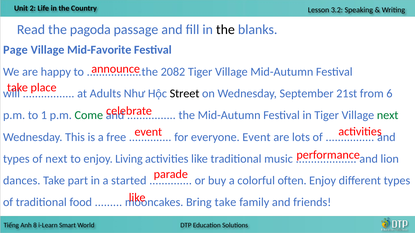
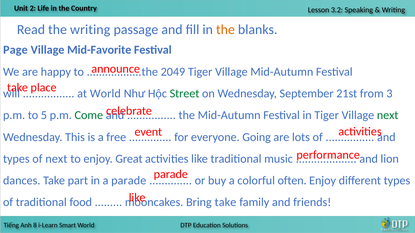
the pagoda: pagoda -> writing (90, 30)
the colour: black -> orange (225, 30)
2082: 2082 -> 2049 (173, 72)
at Adults: Adults -> World (105, 94)
Street colour: black -> green (185, 94)
6: 6 -> 3 (389, 94)
1: 1 -> 5 (44, 116)
everyone Event: Event -> Going (257, 137)
Living: Living -> Great (129, 159)
a started: started -> parade (129, 181)
